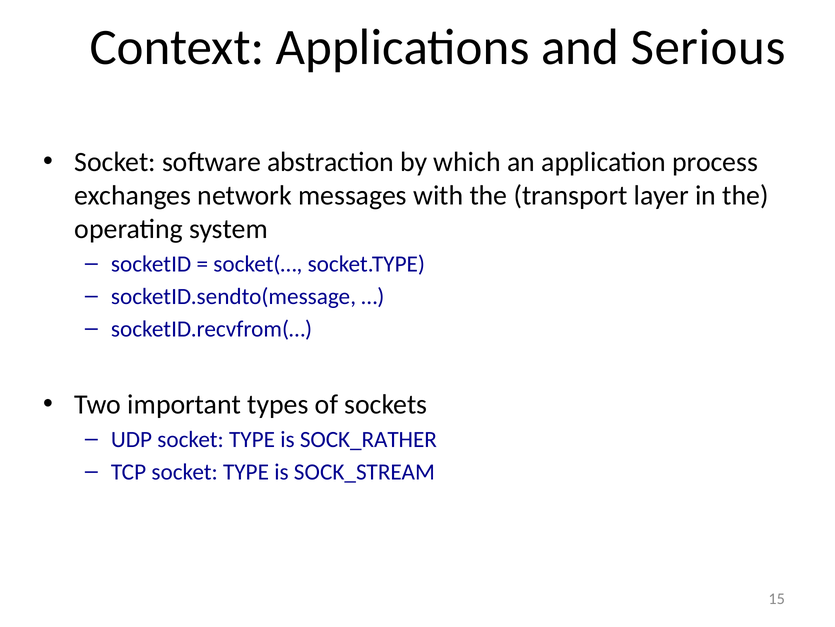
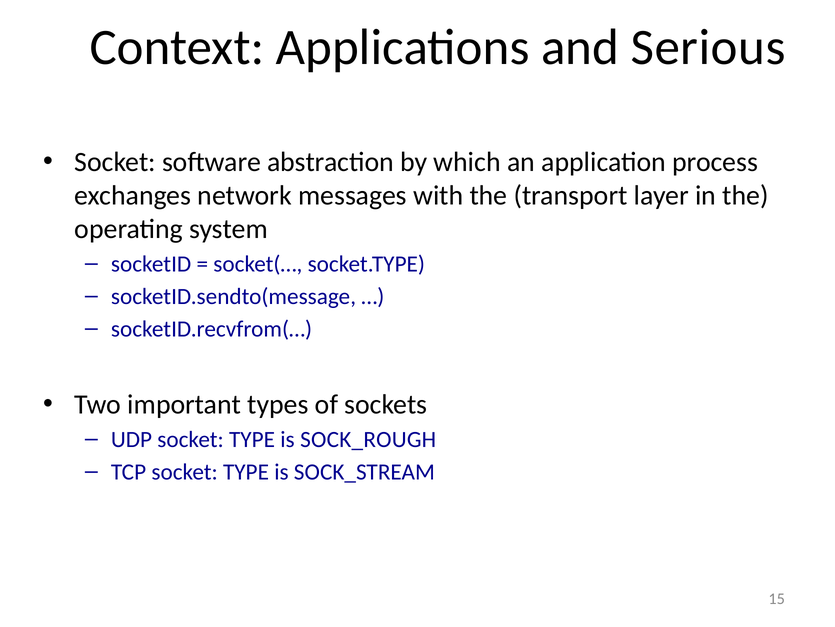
SOCK_RATHER: SOCK_RATHER -> SOCK_ROUGH (368, 439)
